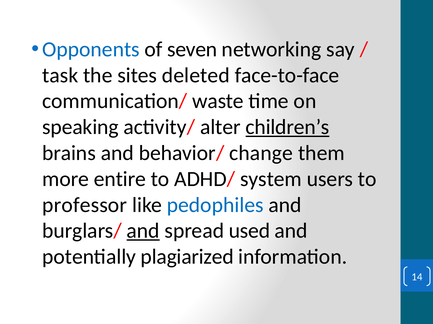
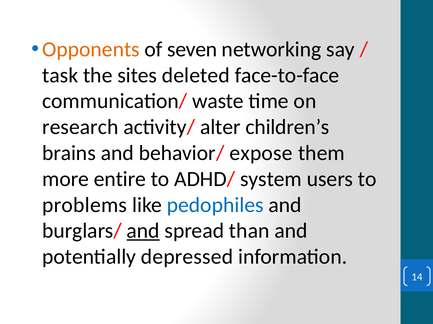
Opponents colour: blue -> orange (91, 49)
speaking: speaking -> research (80, 127)
children’s underline: present -> none (287, 127)
change: change -> expose (261, 153)
professor: professor -> problems (85, 205)
used: used -> than (249, 231)
plagiarized: plagiarized -> depressed (187, 257)
